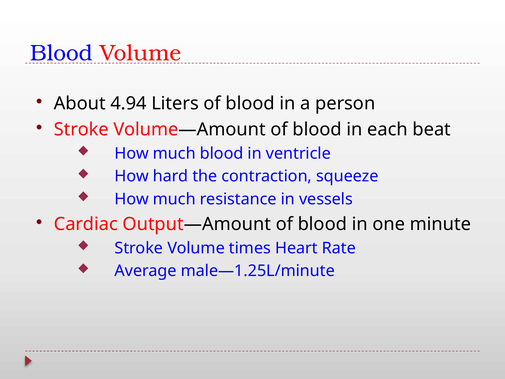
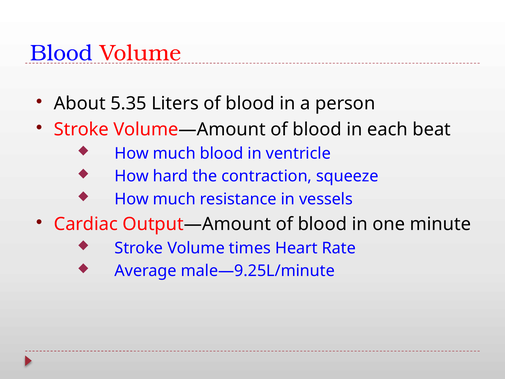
4.94: 4.94 -> 5.35 (129, 103)
male—1.25L/minute: male—1.25L/minute -> male—9.25L/minute (258, 271)
